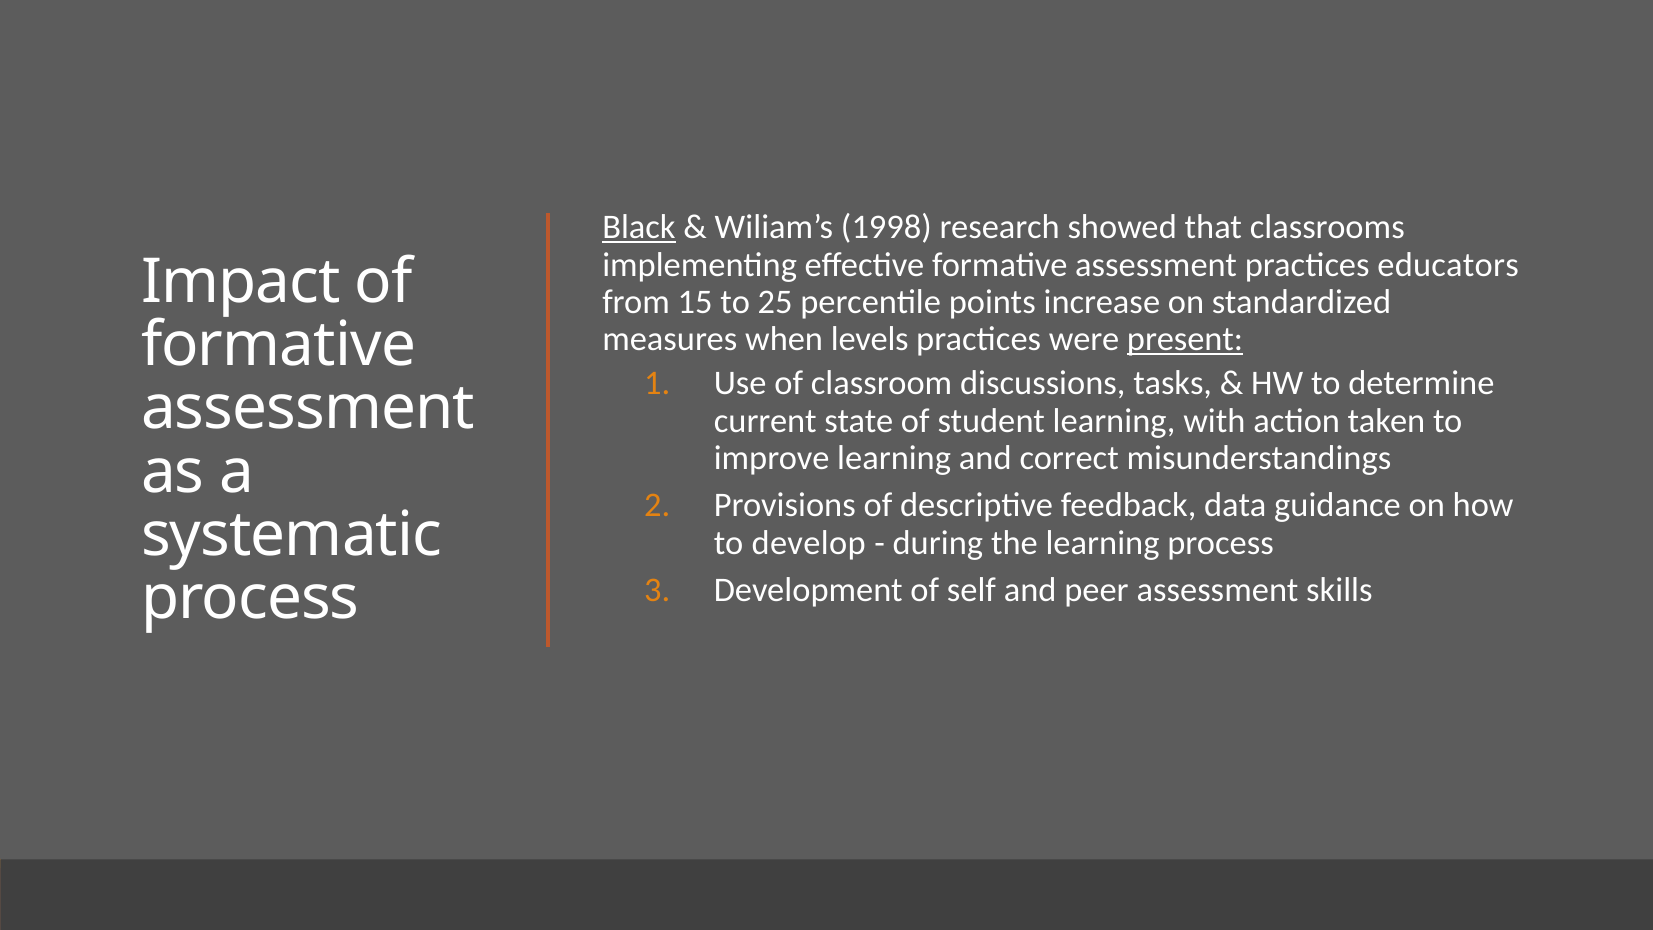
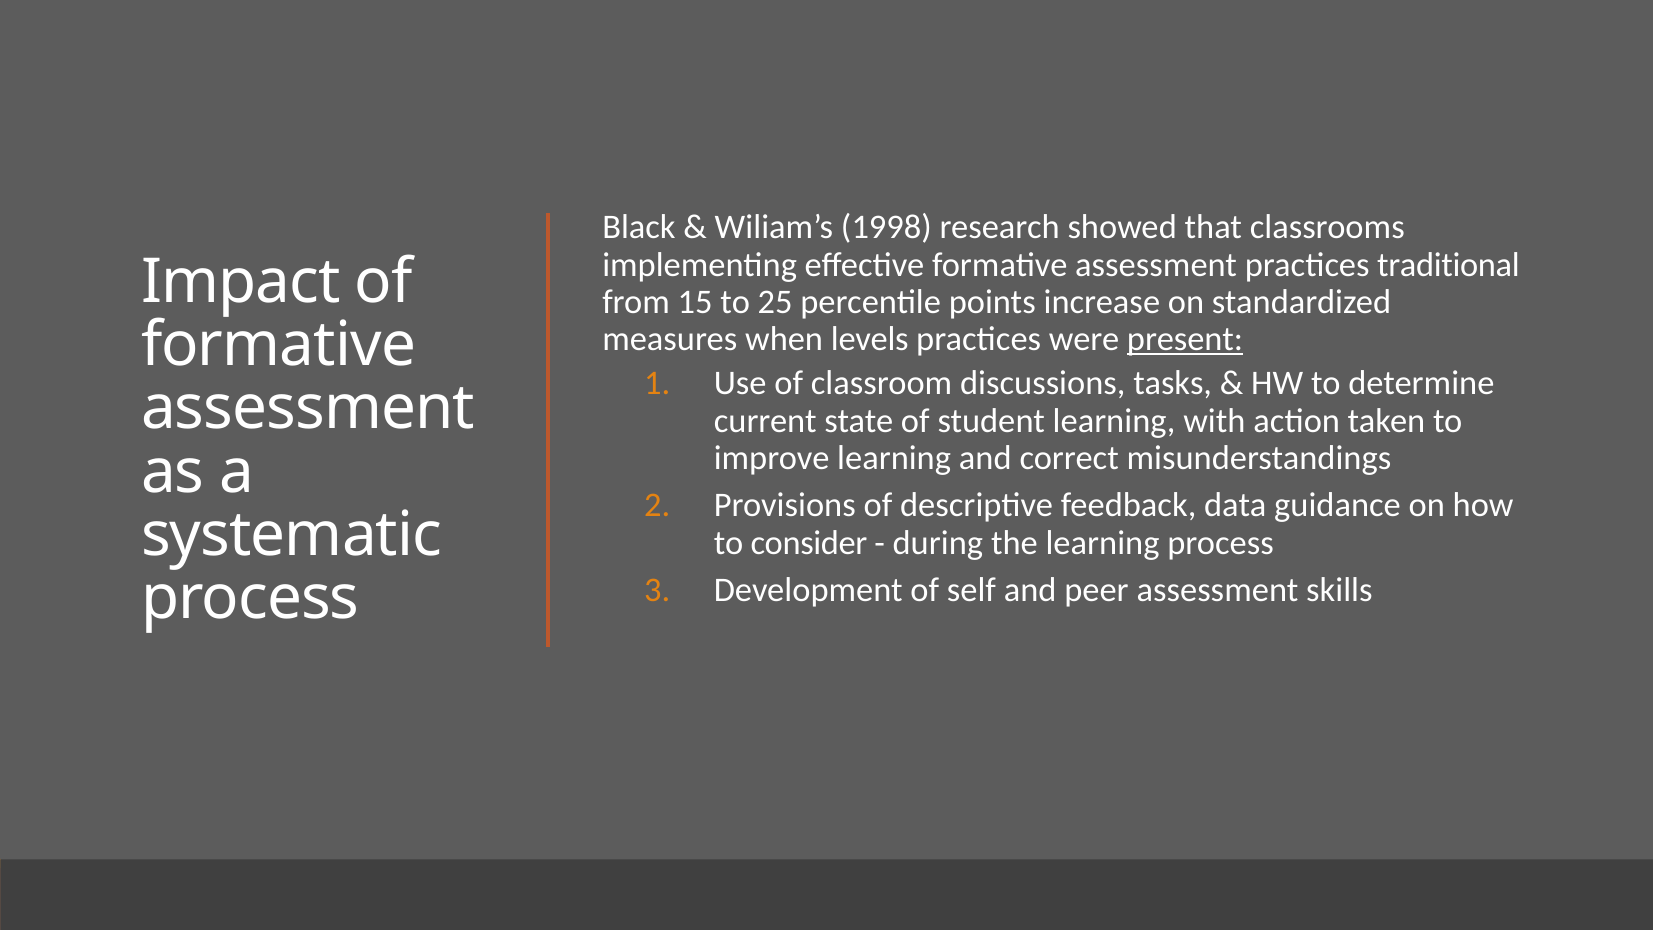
Black underline: present -> none (639, 227)
educators: educators -> traditional (1448, 265)
develop: develop -> consider (809, 543)
